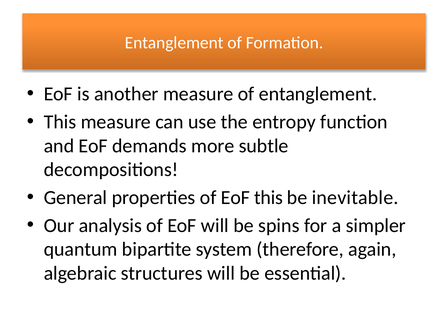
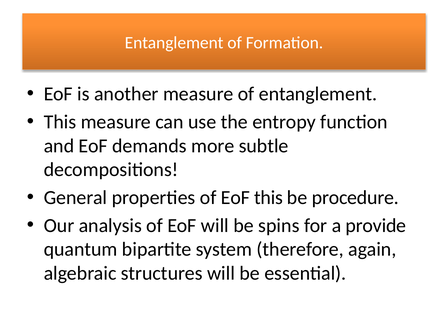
inevitable: inevitable -> procedure (355, 198)
simpler: simpler -> provide (376, 225)
